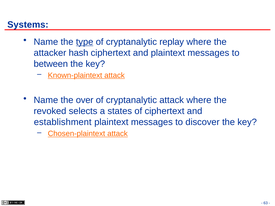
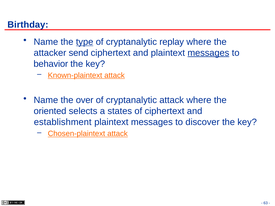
Systems: Systems -> Birthday (28, 25)
hash: hash -> send (79, 53)
messages underline: none -> present (208, 53)
between: between -> behavior (51, 64)
revoked: revoked -> oriented (50, 111)
